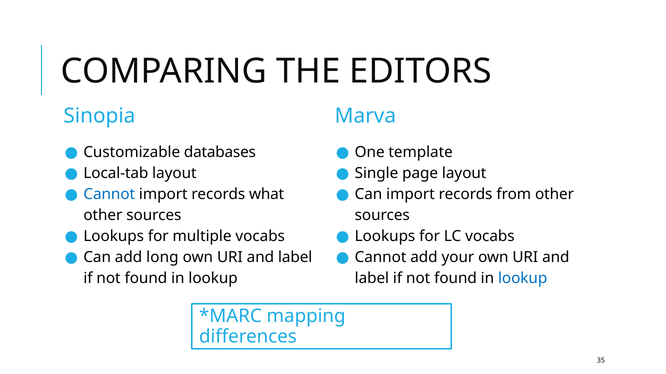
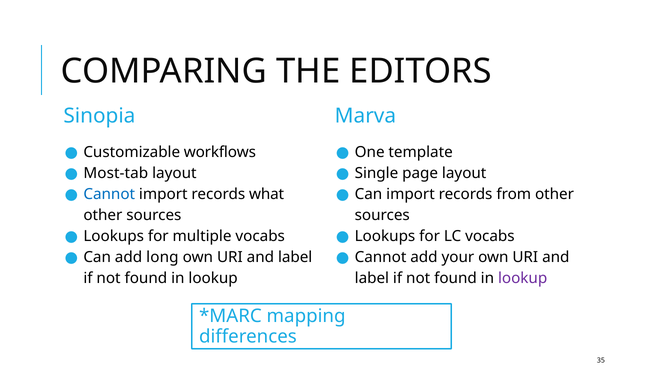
databases: databases -> workflows (220, 153)
Local-tab: Local-tab -> Most-tab (116, 174)
lookup colour: blue -> purple (523, 279)
